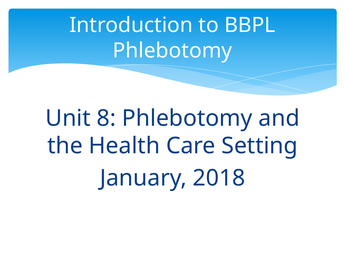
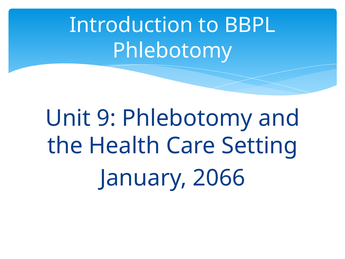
8: 8 -> 9 (106, 118)
2018: 2018 -> 2066 (219, 178)
